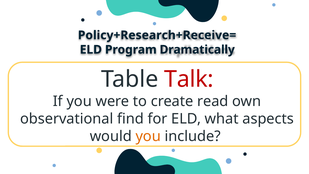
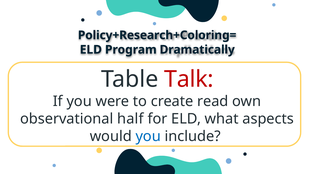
Policy+Research+Receive=: Policy+Research+Receive= -> Policy+Research+Coloring= (157, 35)
find: find -> half (130, 119)
you colour: orange -> blue (148, 136)
